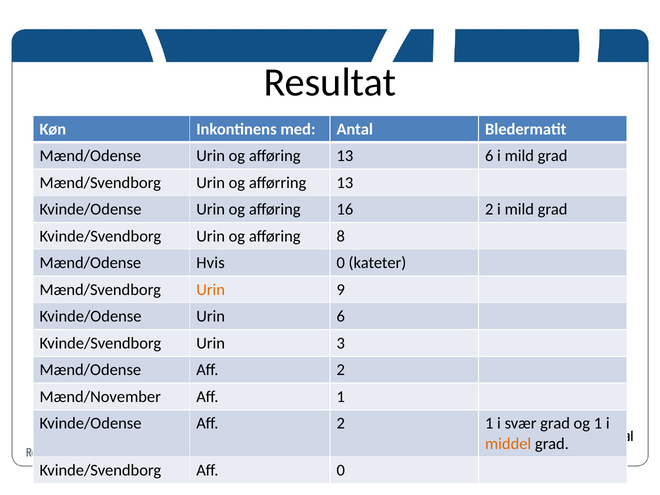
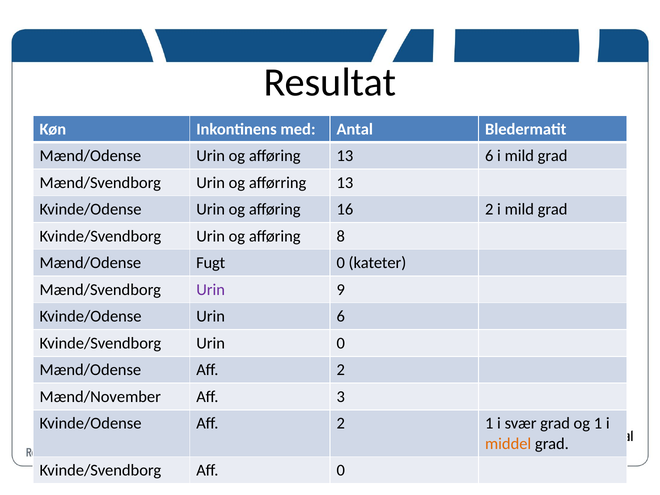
Hvis: Hvis -> Fugt (211, 263)
Urin colour: orange -> purple (211, 290)
Urin 3: 3 -> 0 (341, 343)
Aff 1: 1 -> 3 (341, 397)
